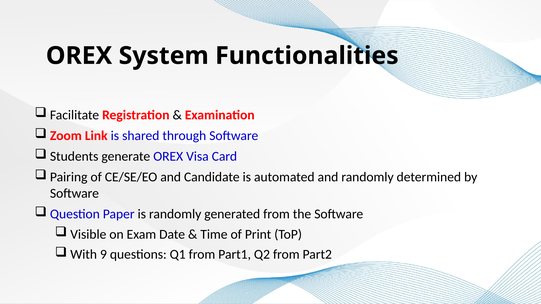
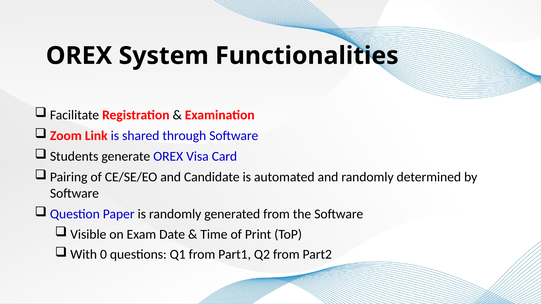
9: 9 -> 0 (103, 255)
